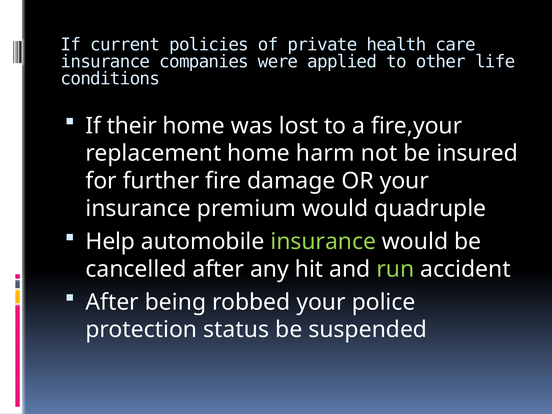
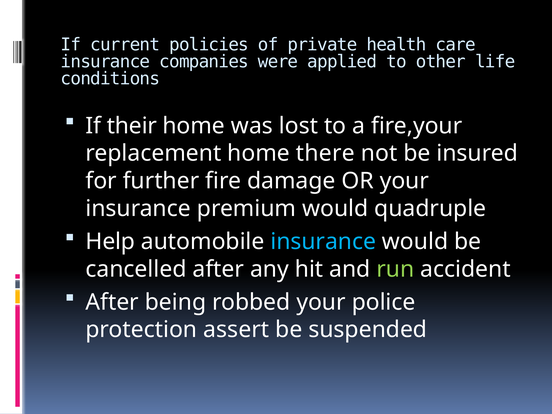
harm: harm -> there (325, 153)
insurance colour: light green -> light blue (323, 242)
status: status -> assert (236, 330)
